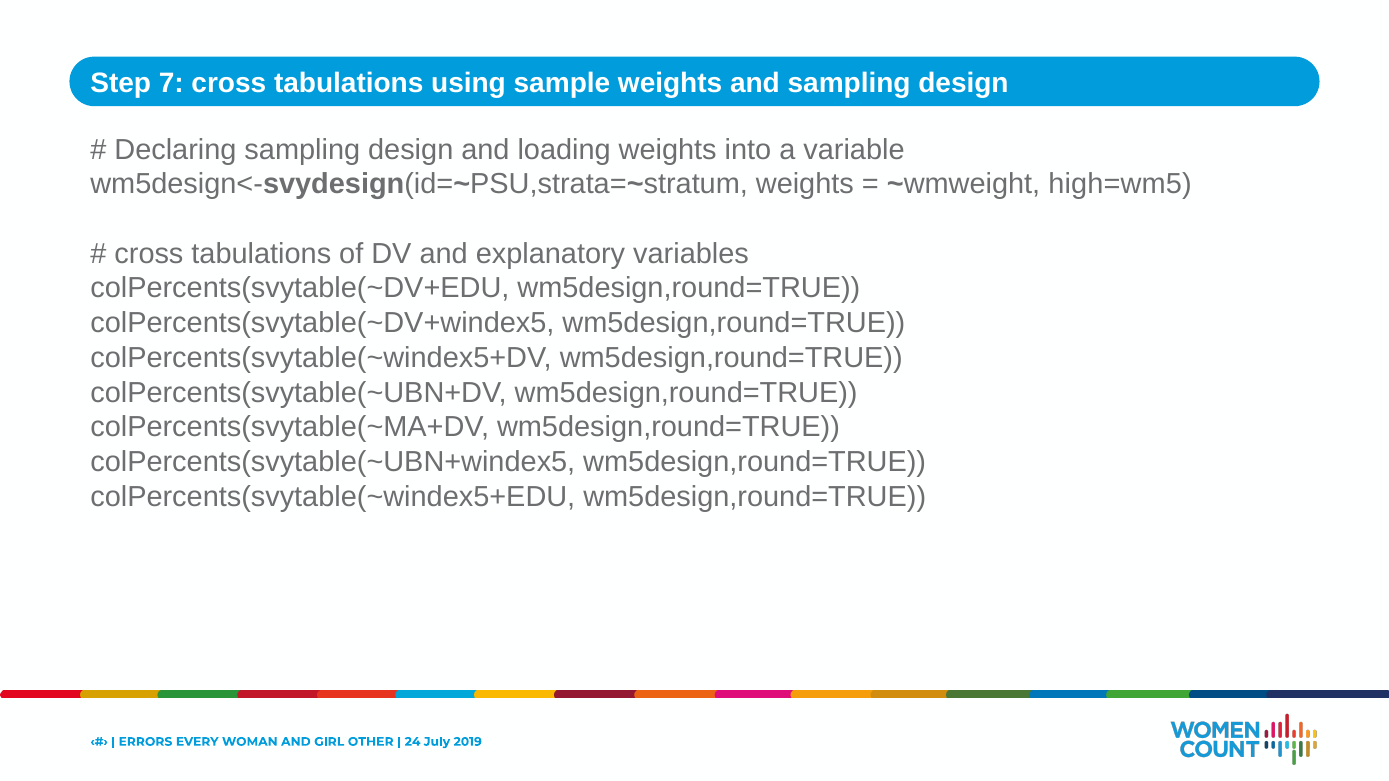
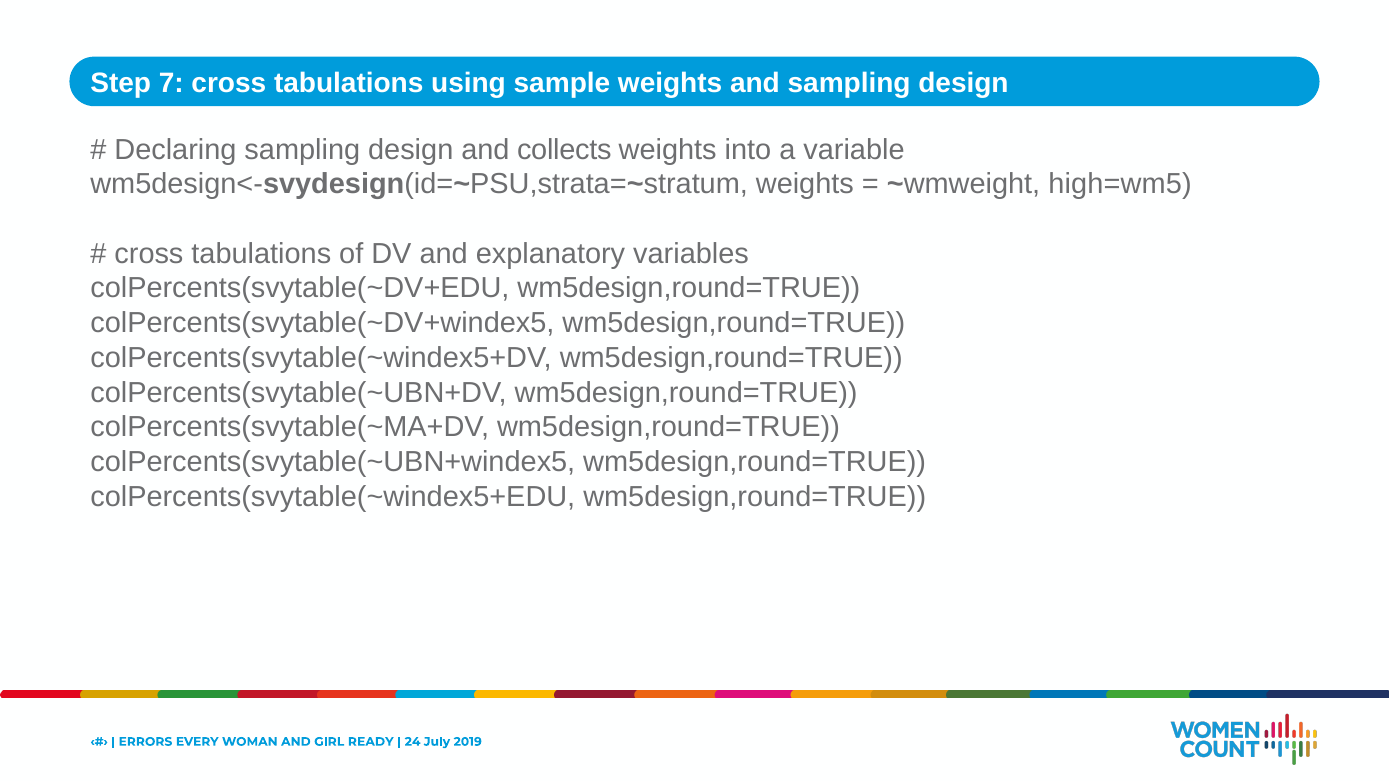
loading: loading -> collects (564, 150)
OTHER: OTHER -> READY (371, 742)
